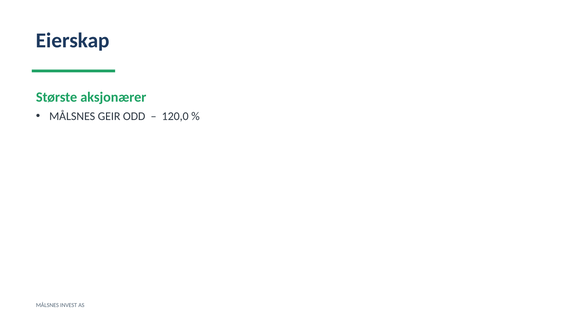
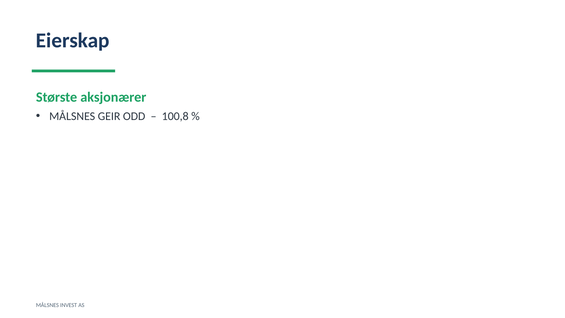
120,0: 120,0 -> 100,8 (175, 116)
